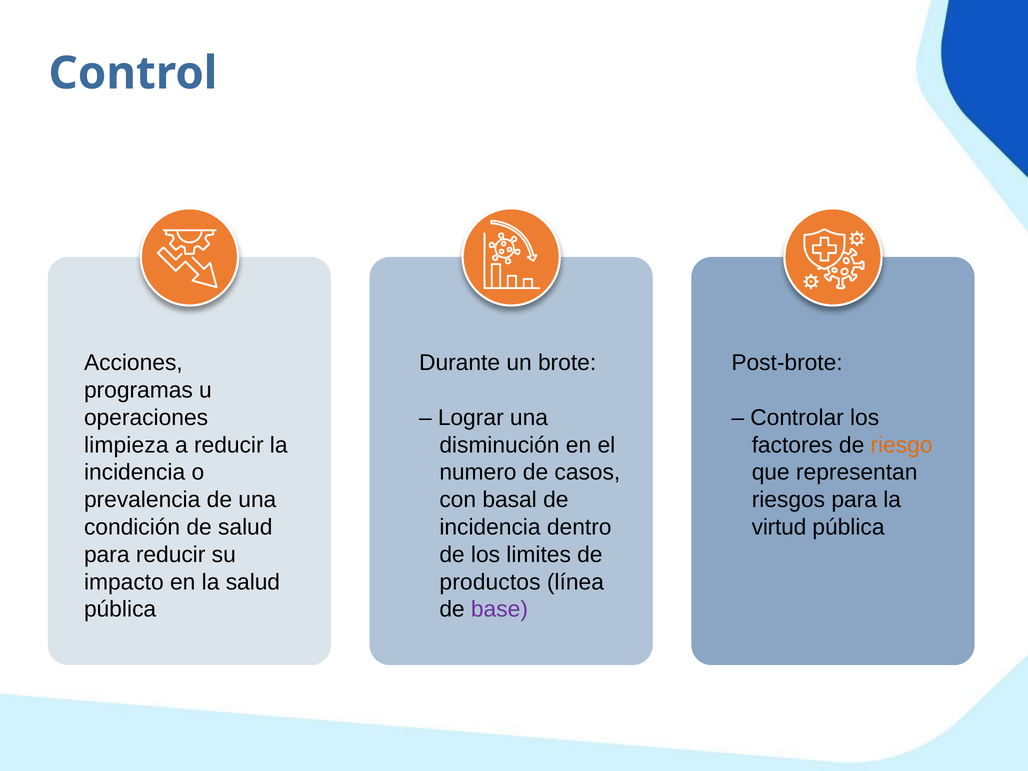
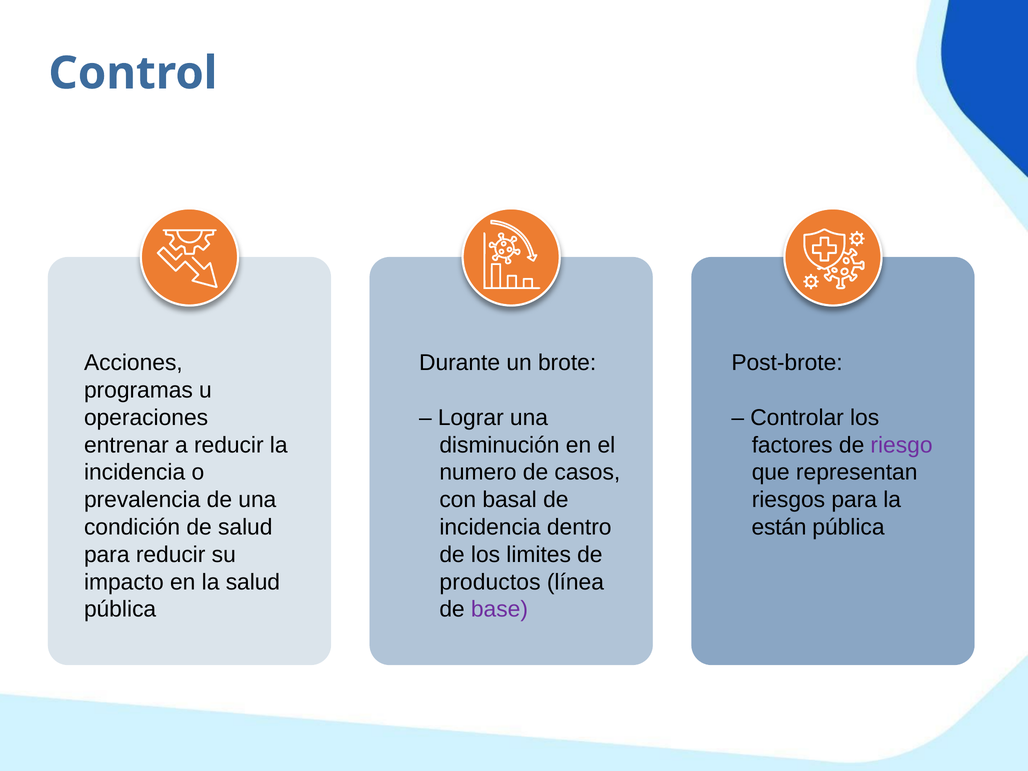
limpieza: limpieza -> entrenar (126, 445)
riesgo colour: orange -> purple (902, 445)
virtud: virtud -> están (779, 527)
